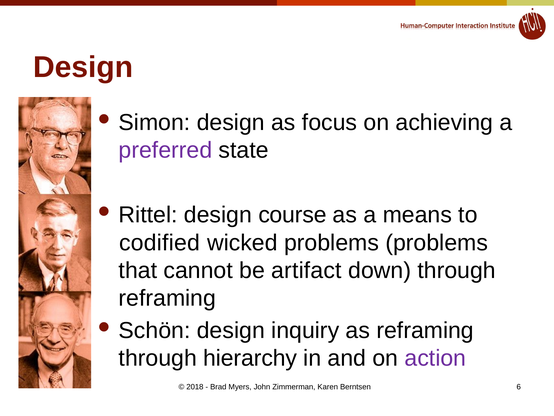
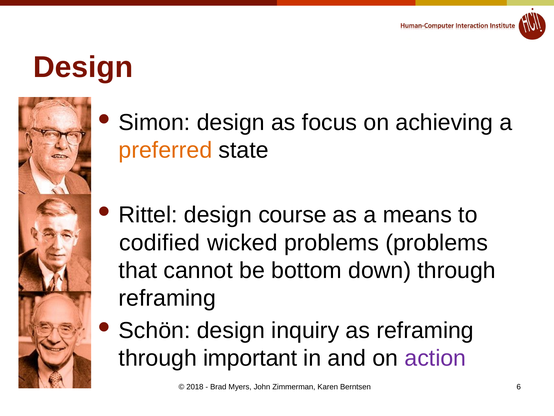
preferred colour: purple -> orange (165, 150)
artifact: artifact -> bottom (307, 270)
hierarchy: hierarchy -> important (250, 358)
